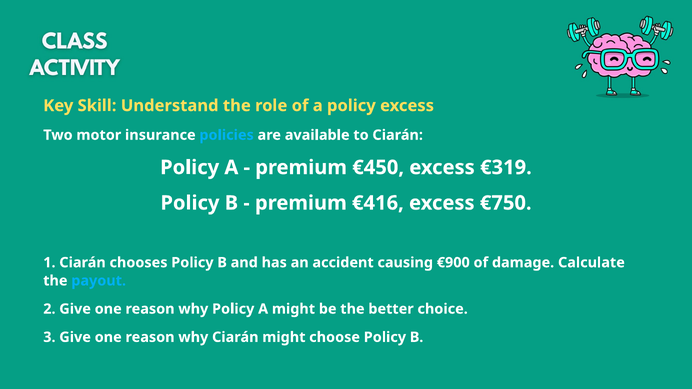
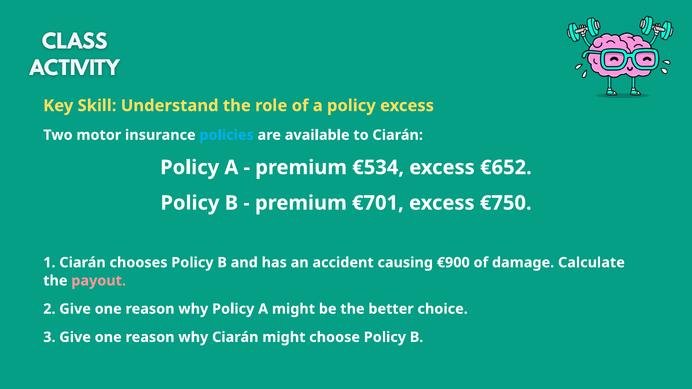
€450: €450 -> €534 (378, 168)
€319: €319 -> €652 (506, 168)
€416: €416 -> €701 (378, 203)
payout colour: light blue -> pink (99, 281)
